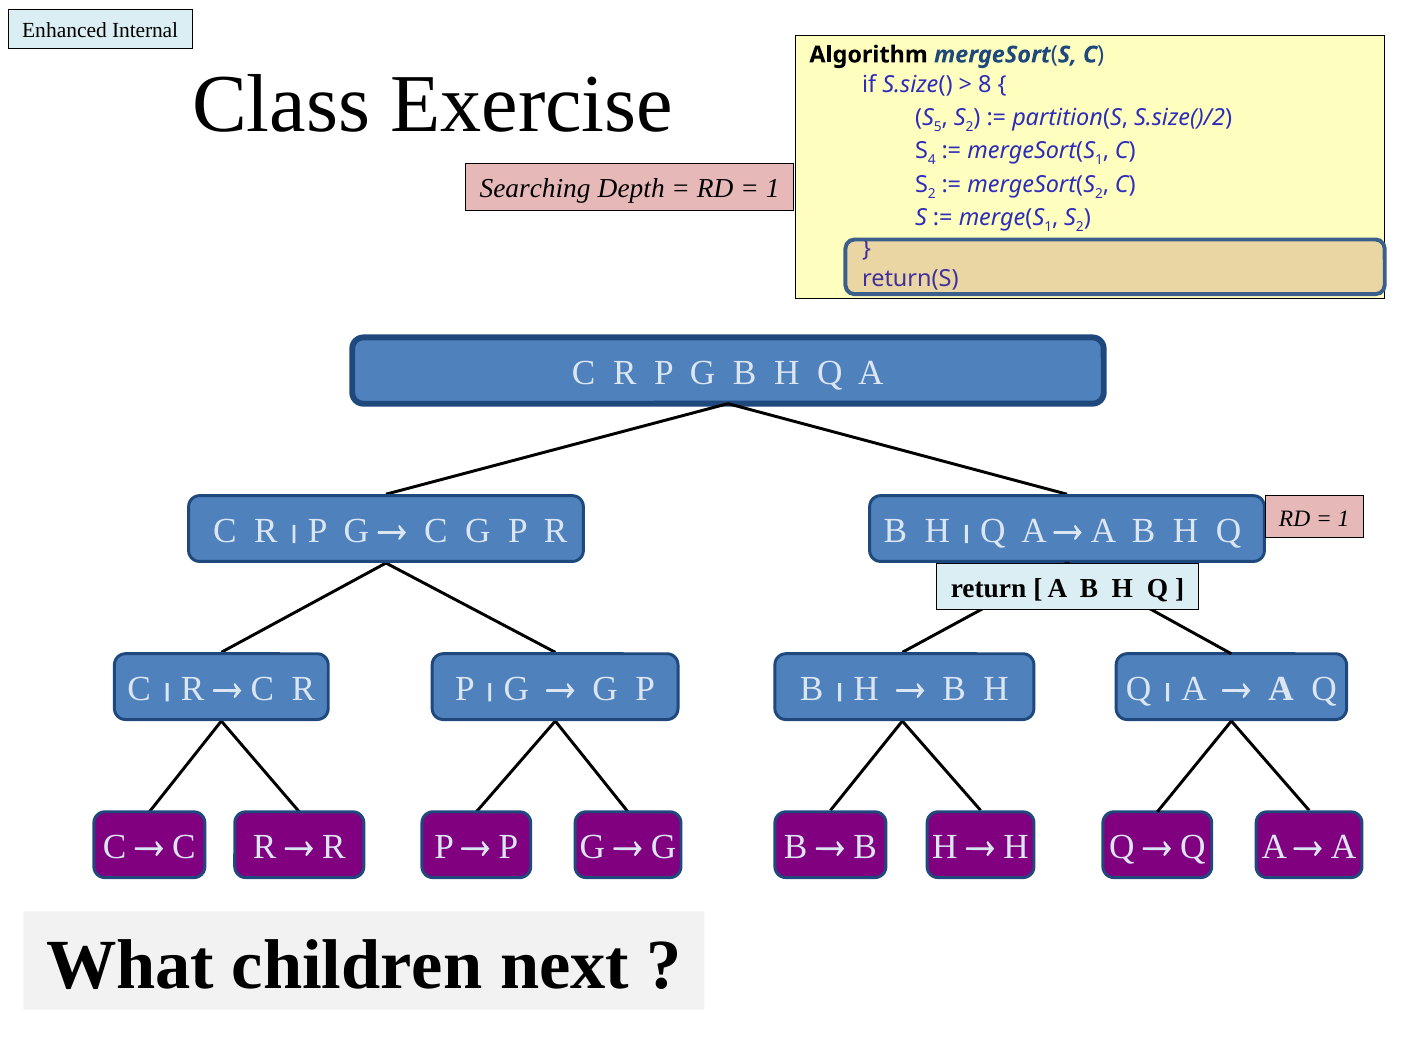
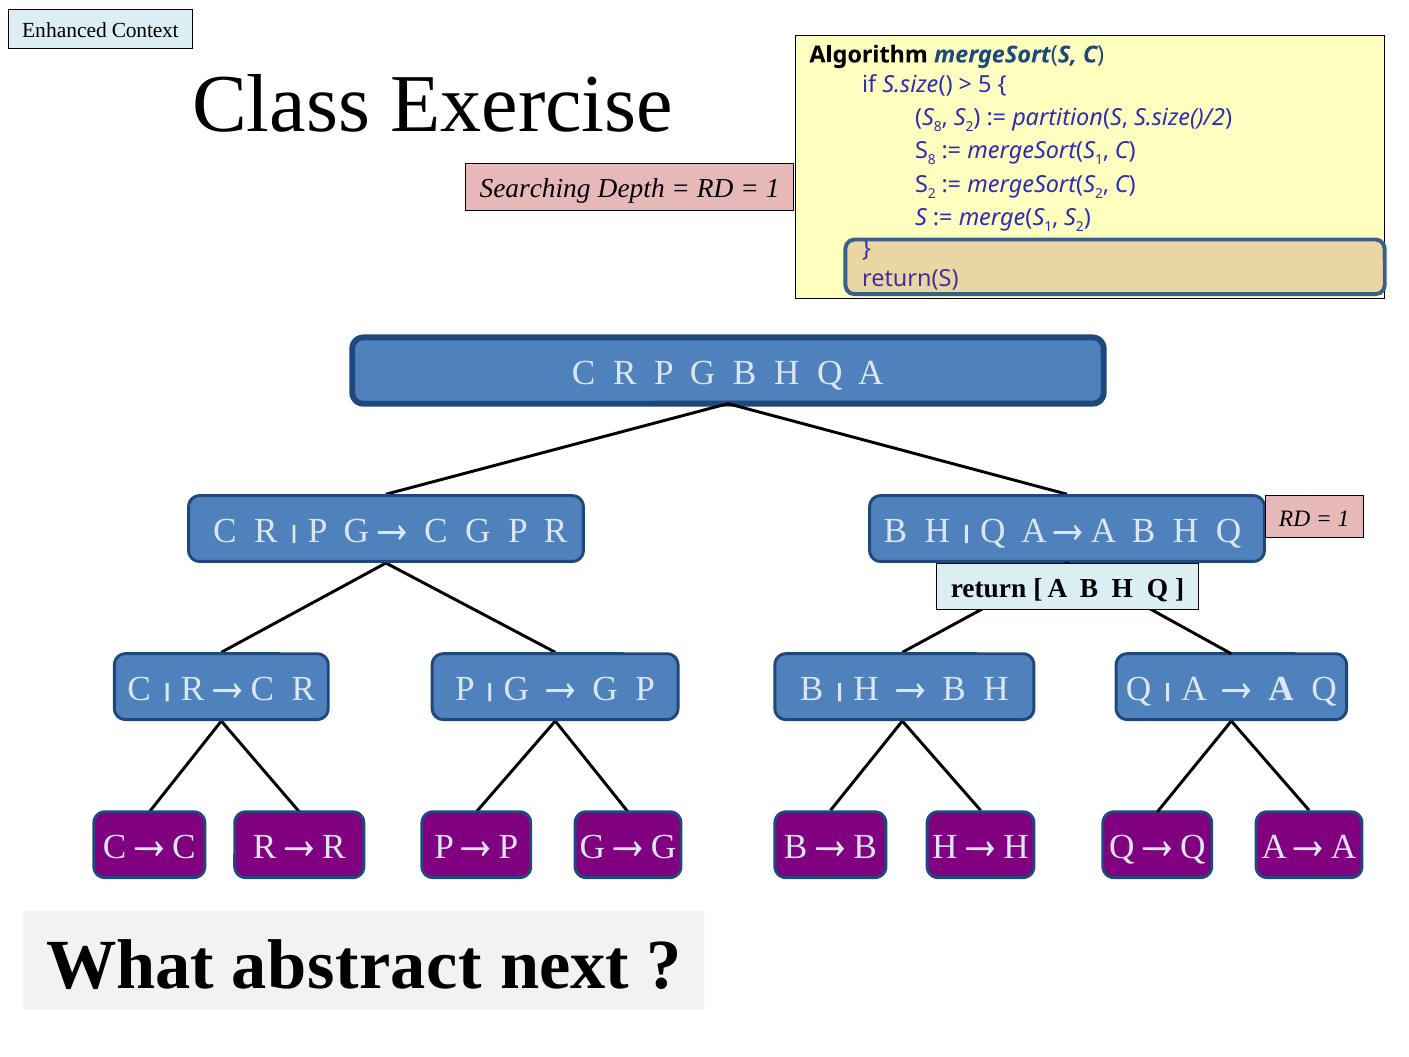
Internal: Internal -> Context (145, 30)
8: 8 -> 5 (985, 85)
5: 5 -> 8 (938, 127)
4: 4 -> 8 (932, 160)
children: children -> abstract (357, 965)
